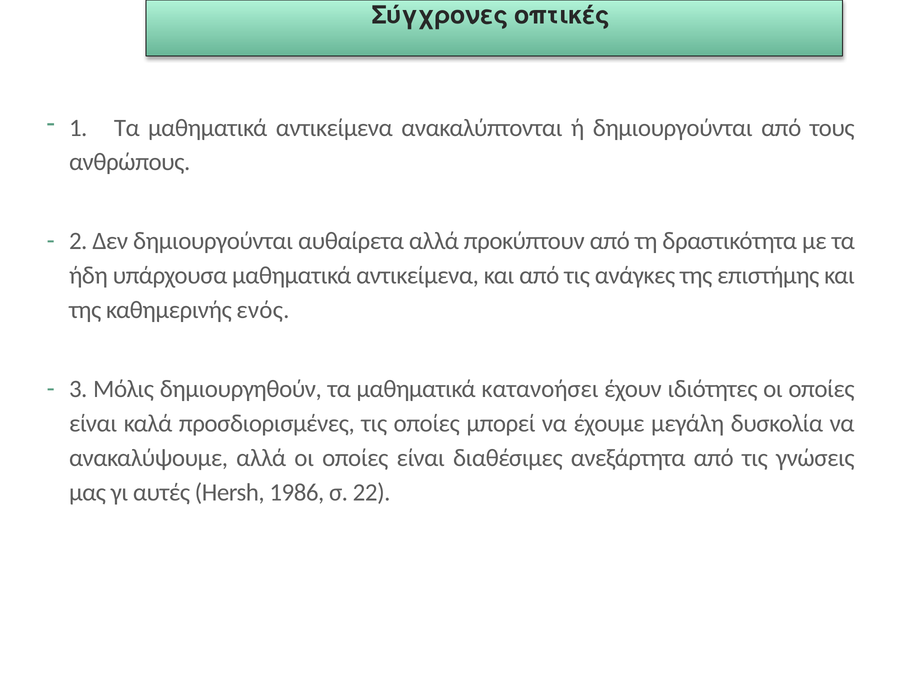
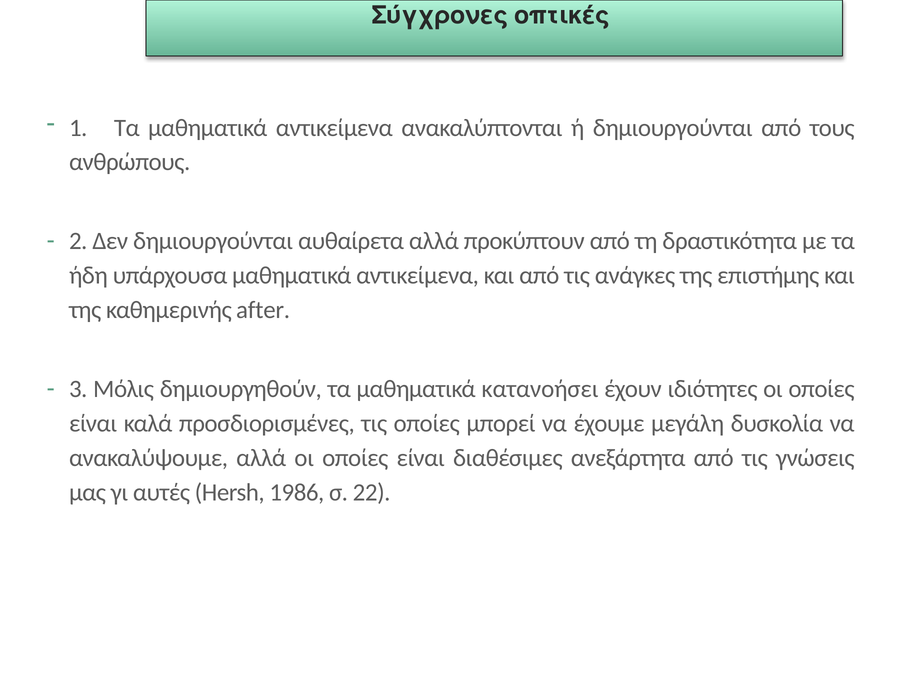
ενός: ενός -> after (263, 310)
